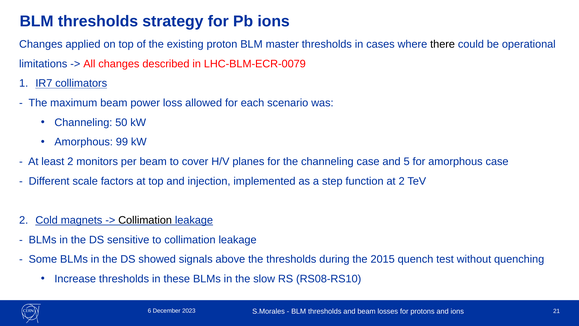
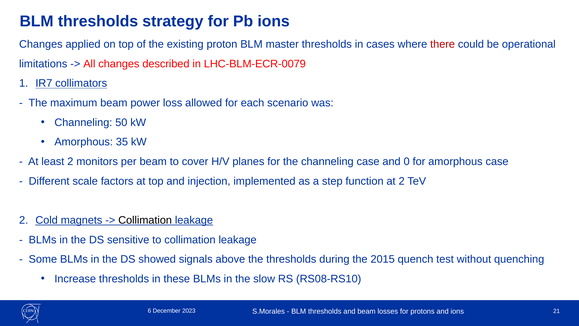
there colour: black -> red (443, 44)
99: 99 -> 35 (122, 142)
5: 5 -> 0 (407, 161)
